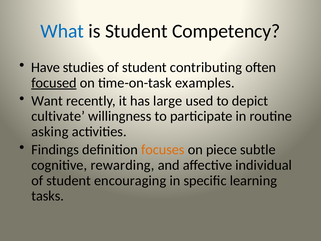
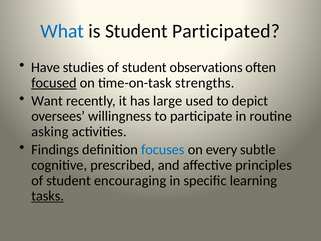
Competency: Competency -> Participated (226, 31)
contributing: contributing -> observations (206, 67)
examples: examples -> strengths (205, 83)
cultivate: cultivate -> oversees (58, 116)
focuses colour: orange -> blue (163, 150)
piece: piece -> every (221, 150)
rewarding: rewarding -> prescribed (123, 165)
individual: individual -> principles (264, 165)
tasks underline: none -> present (48, 196)
